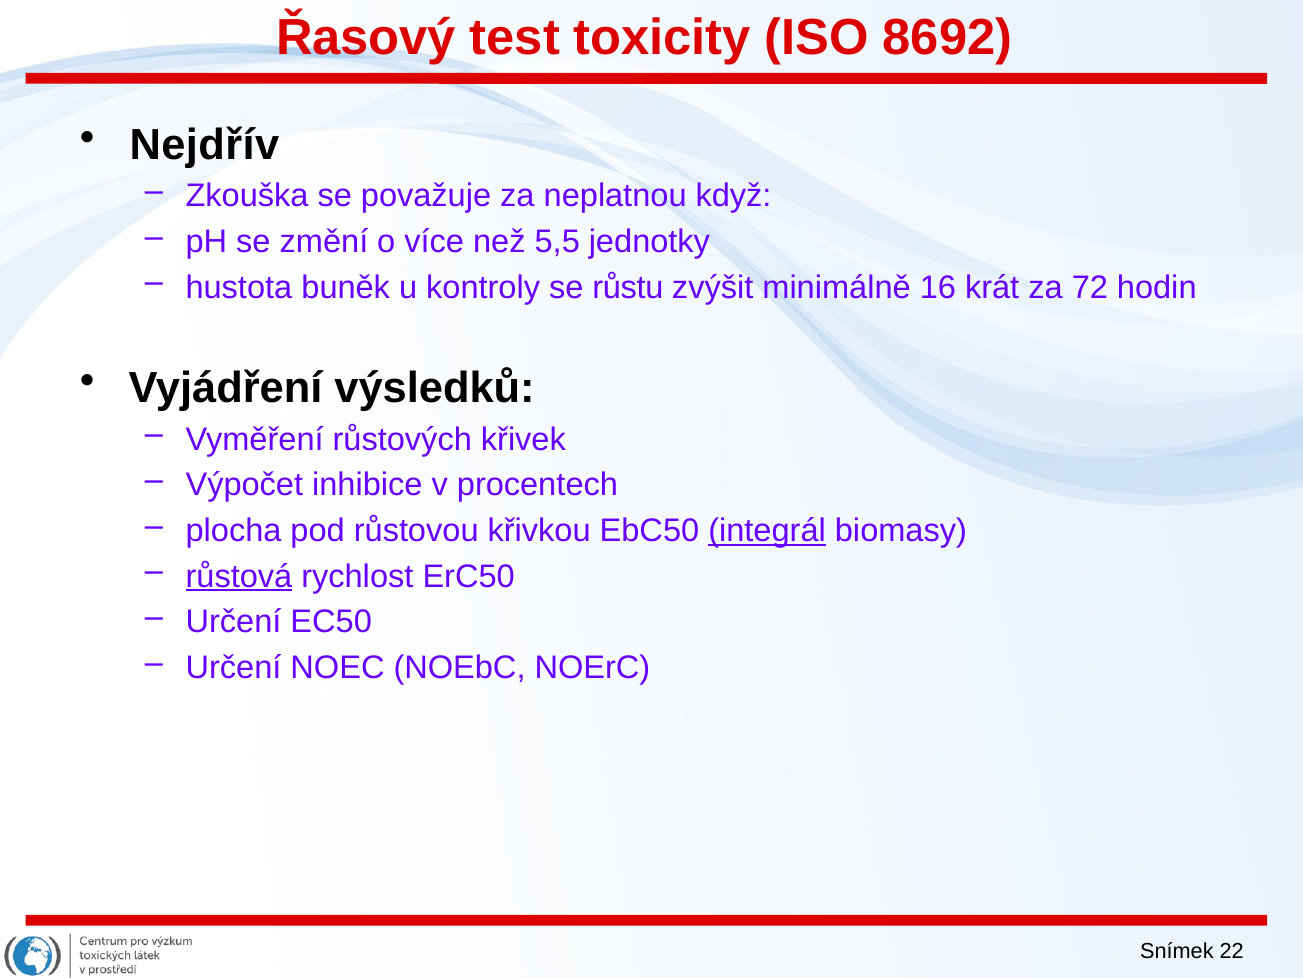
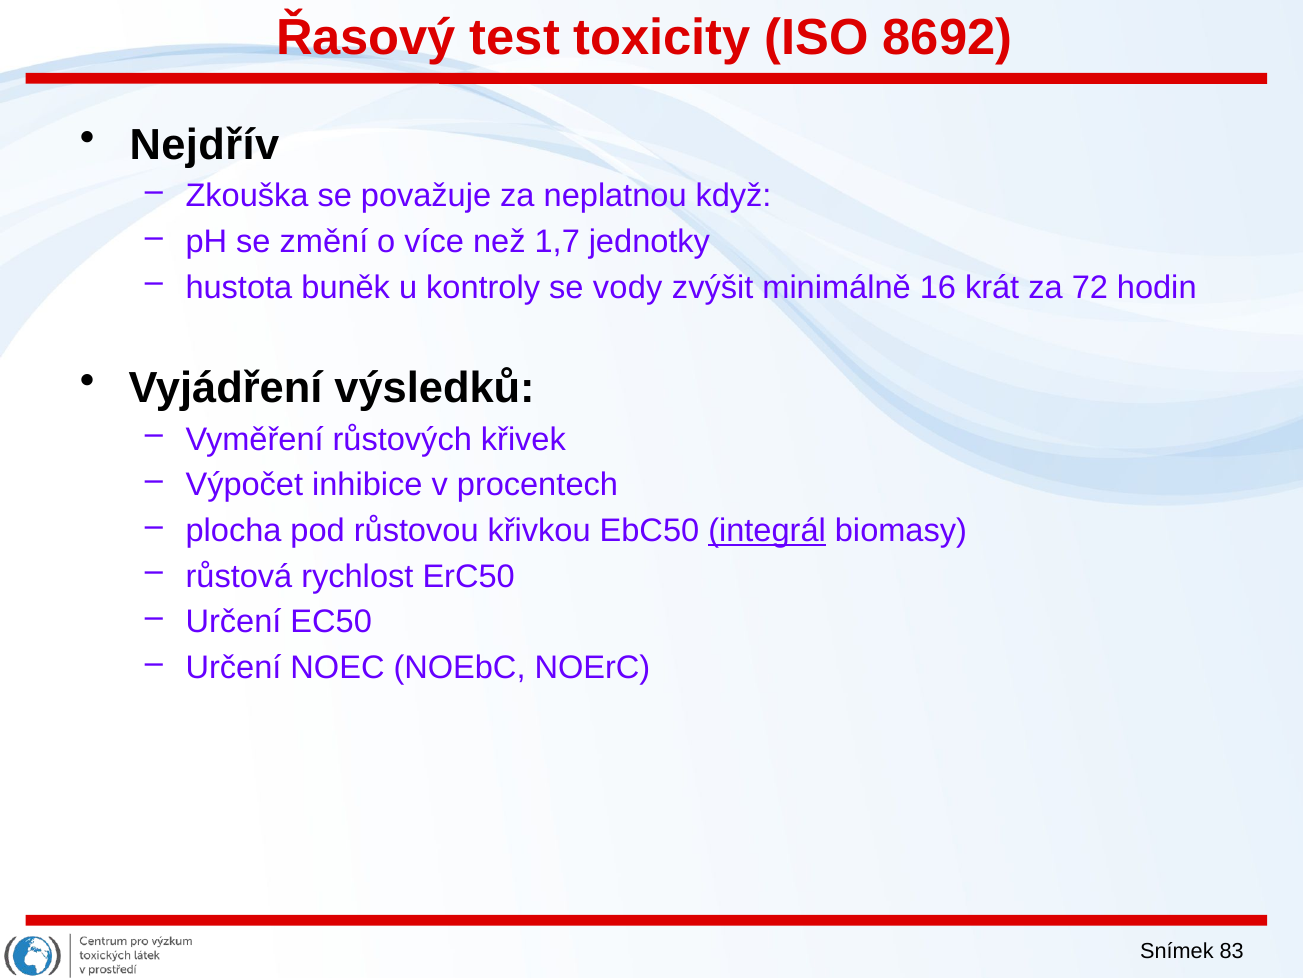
5,5: 5,5 -> 1,7 (557, 242)
růstu: růstu -> vody (628, 287)
růstová underline: present -> none (239, 576)
22: 22 -> 83 (1232, 951)
